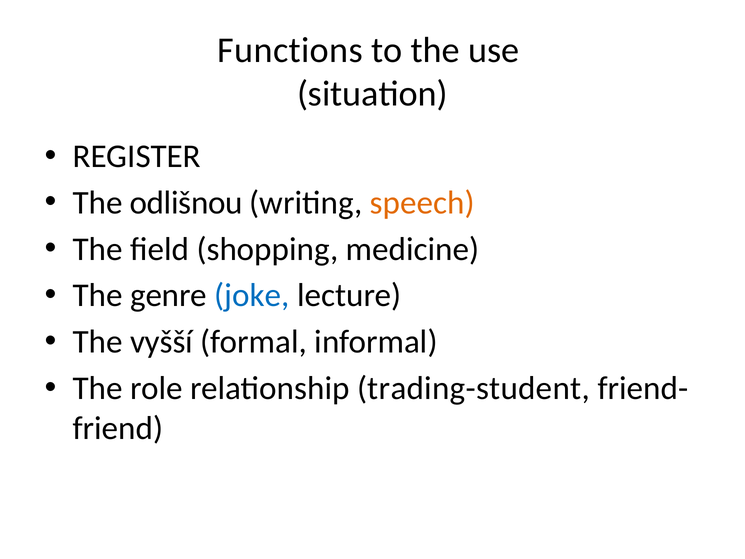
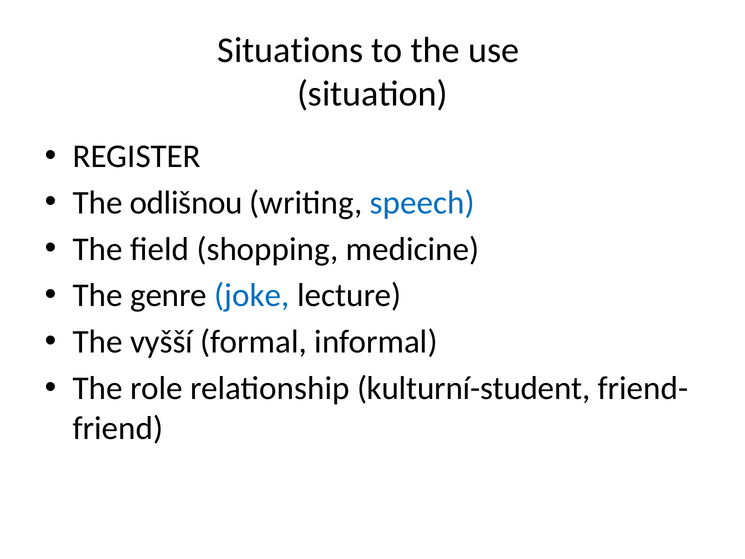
Functions: Functions -> Situations (290, 50)
speech colour: orange -> blue (422, 203)
trading-student: trading-student -> kulturní-student (474, 388)
